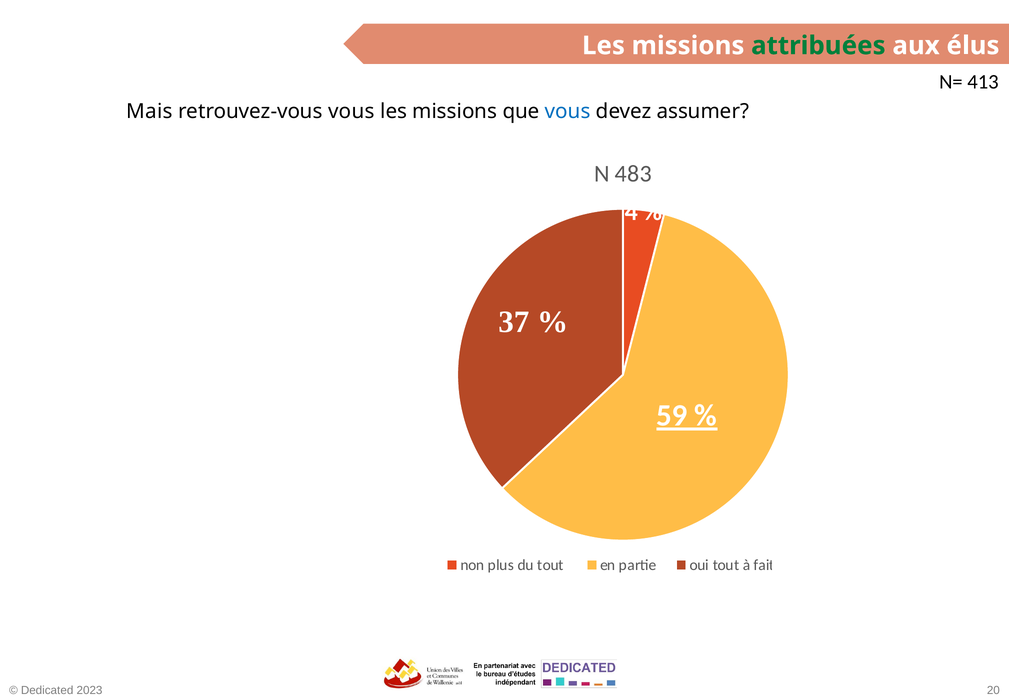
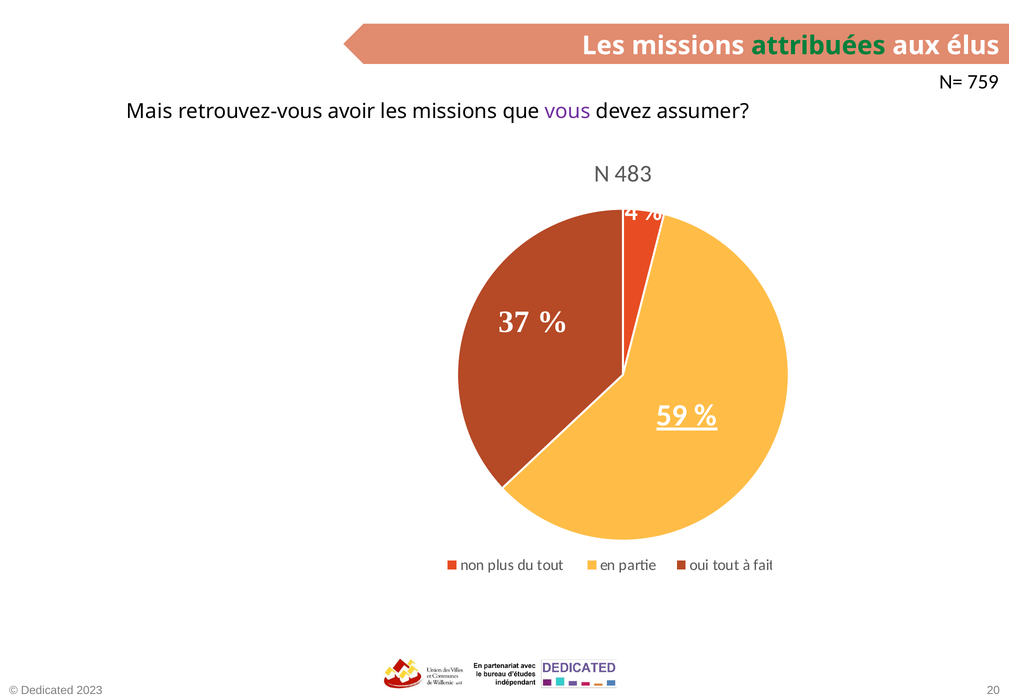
413: 413 -> 759 (983, 82)
retrouvez-vous vous: vous -> avoir (352, 111)
vous colour: blue -> purple (568, 111)
